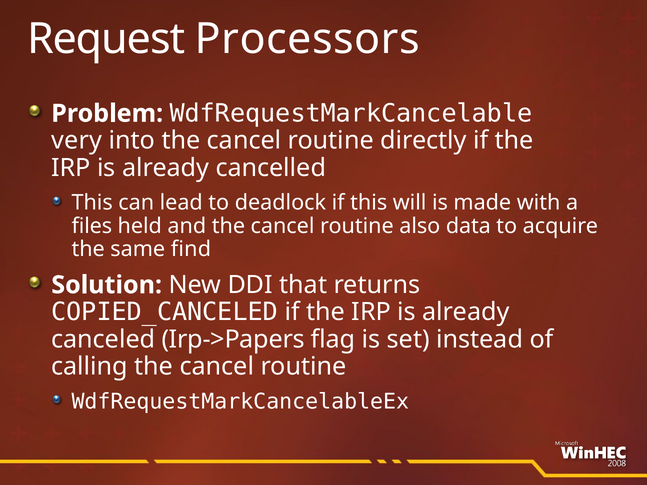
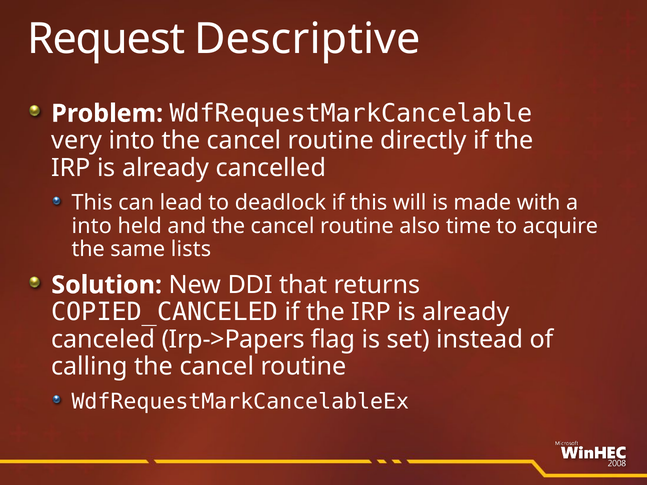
Processors: Processors -> Descriptive (307, 39)
files: files -> into (92, 226)
data: data -> time (468, 226)
find: find -> lists (191, 249)
